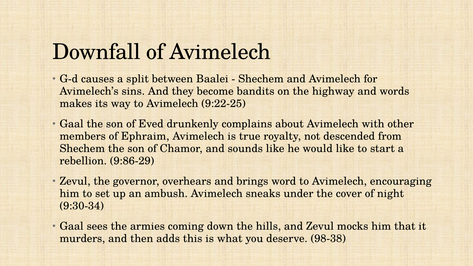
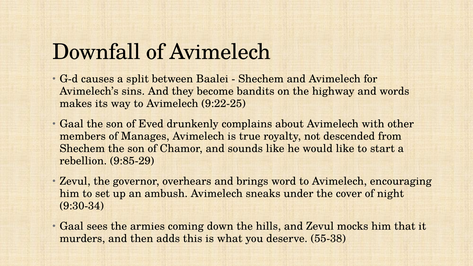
Ephraim: Ephraim -> Manages (145, 136)
9:86-29: 9:86-29 -> 9:85-29 (132, 161)
98-38: 98-38 -> 55-38 (328, 239)
